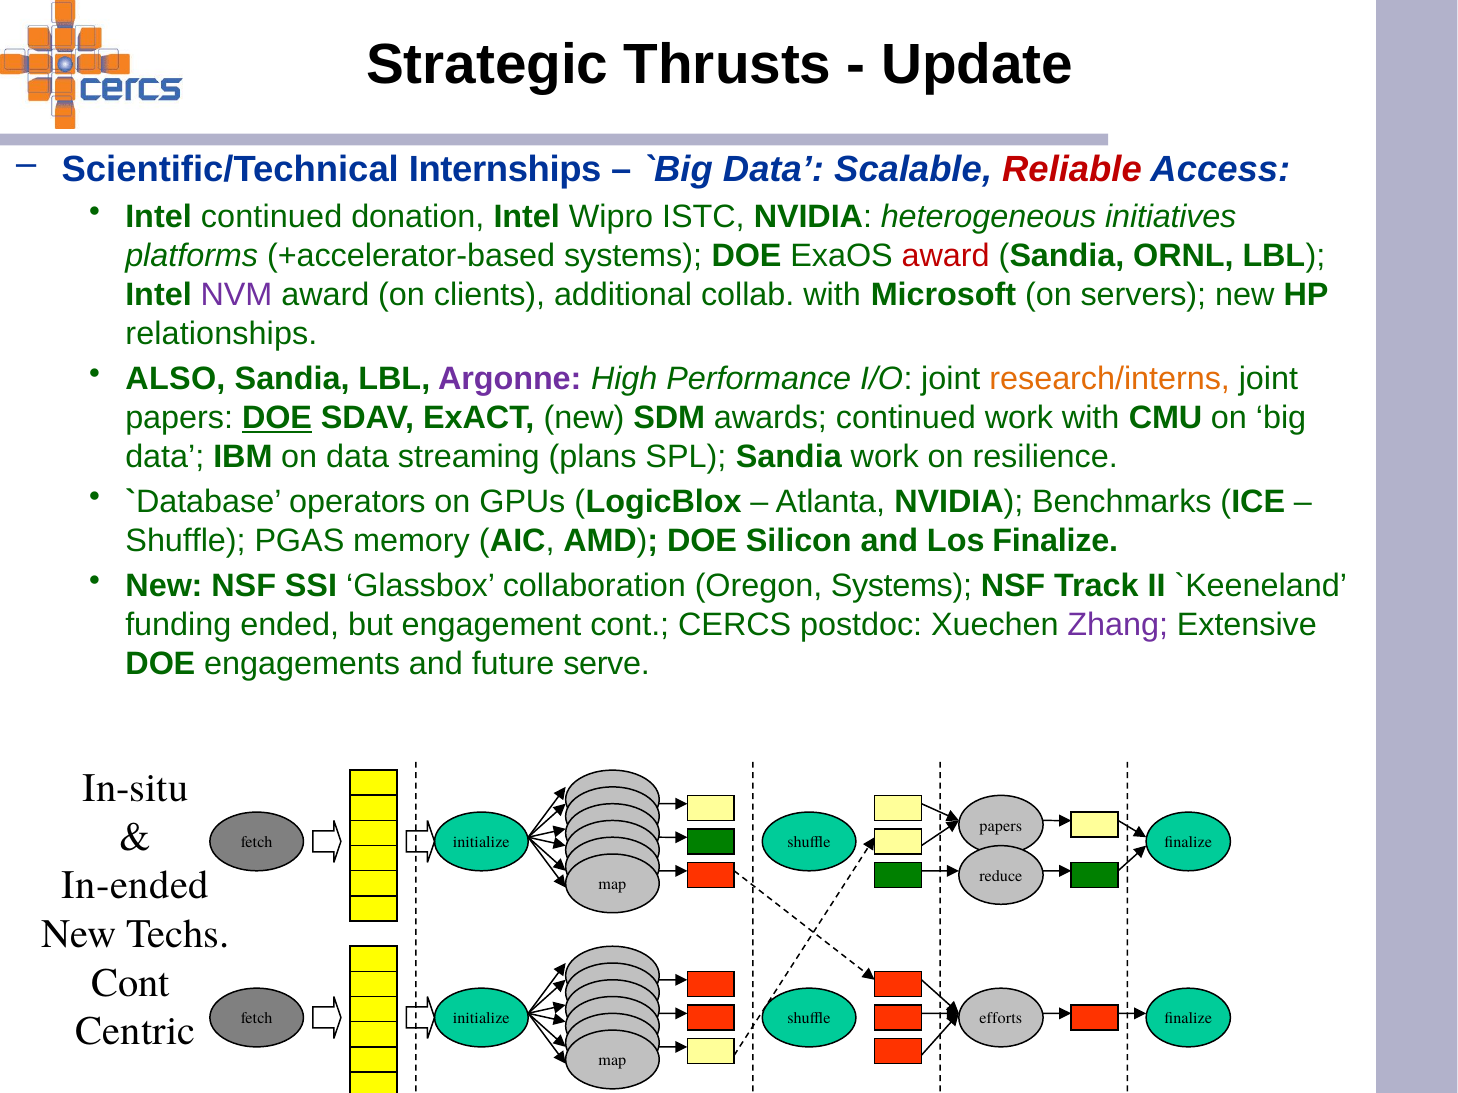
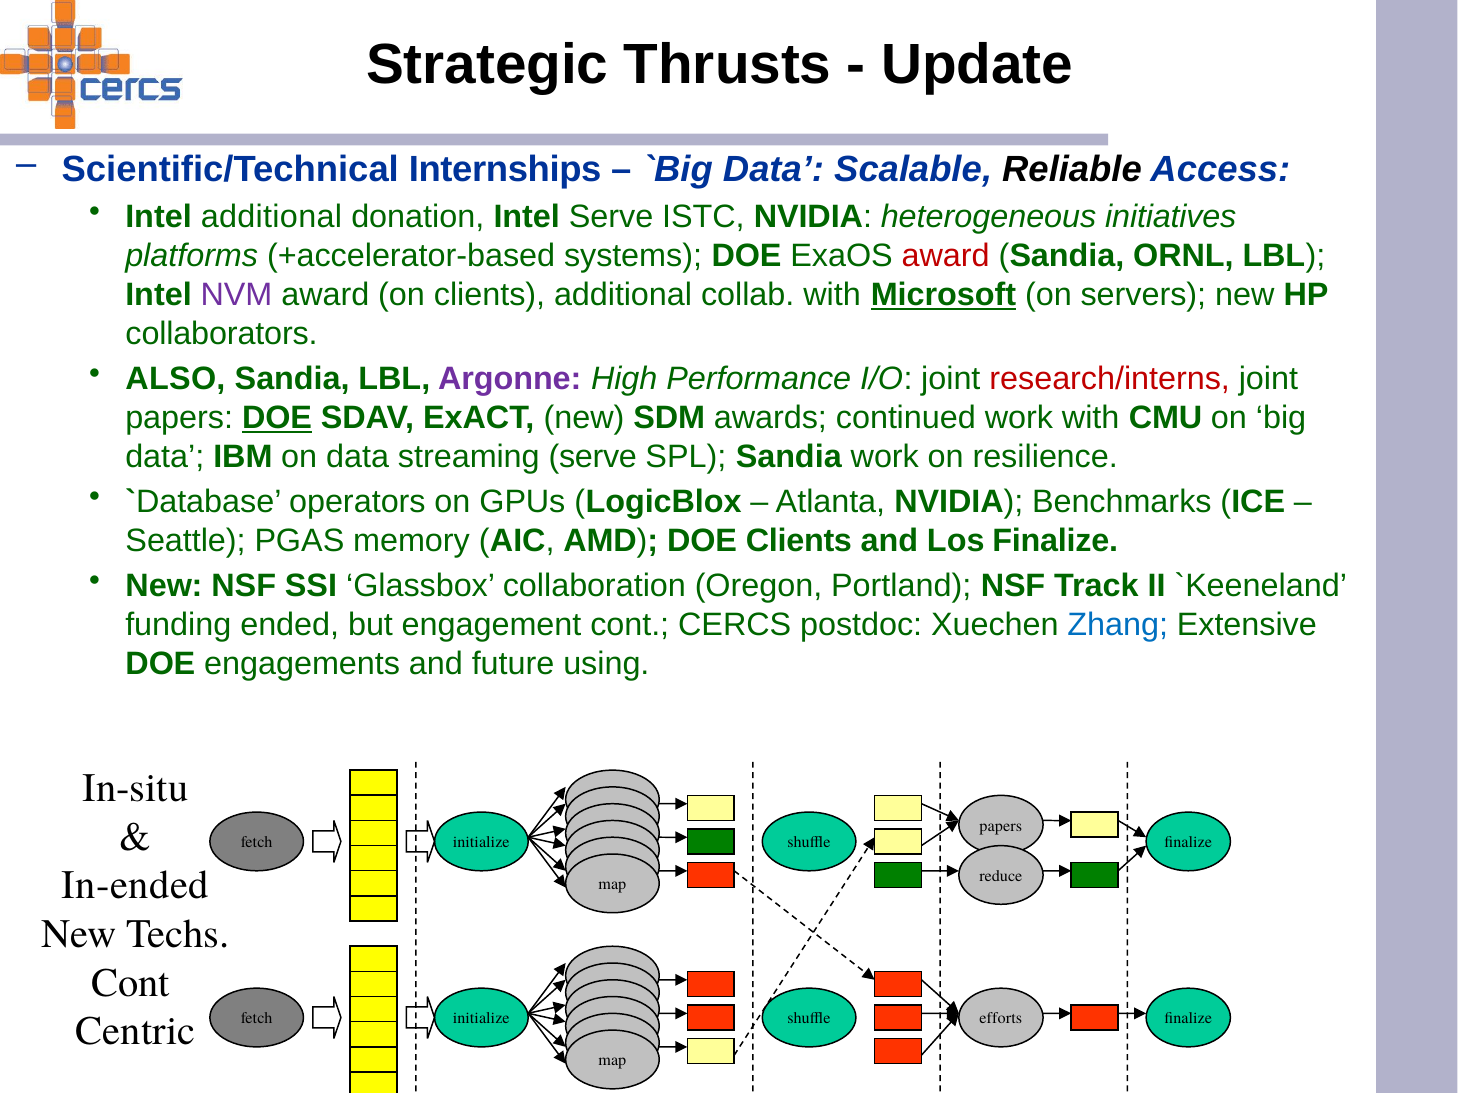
Reliable colour: red -> black (1072, 170)
Intel continued: continued -> additional (271, 217)
Intel Wipro: Wipro -> Serve (611, 217)
Microsoft underline: none -> present (943, 295)
relationships: relationships -> collaborators (222, 334)
research/interns colour: orange -> red (1110, 379)
streaming plans: plans -> serve (593, 457)
Shuffle: Shuffle -> Seattle (186, 541)
DOE Silicon: Silicon -> Clients (799, 541)
Oregon Systems: Systems -> Portland (901, 586)
Zhang colour: purple -> blue (1118, 625)
serve: serve -> using (606, 664)
